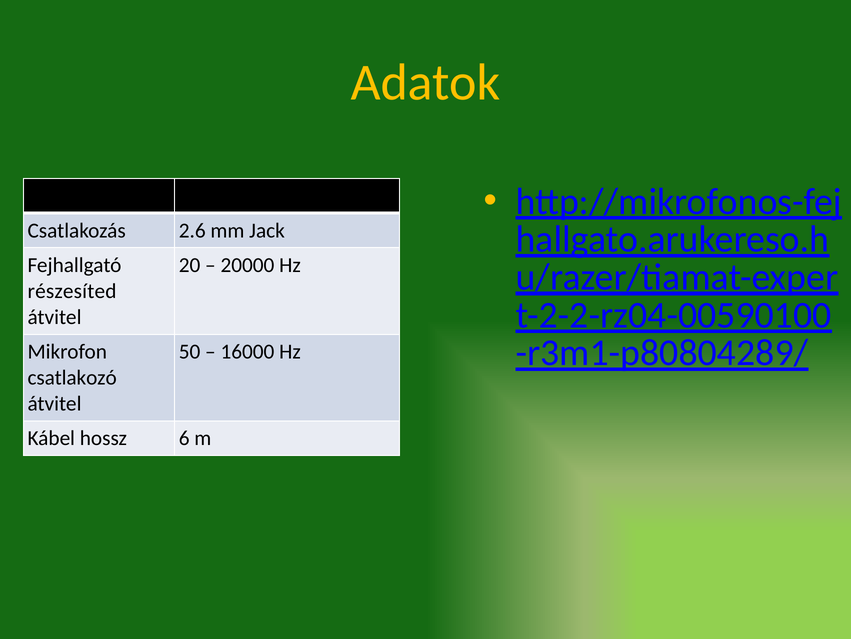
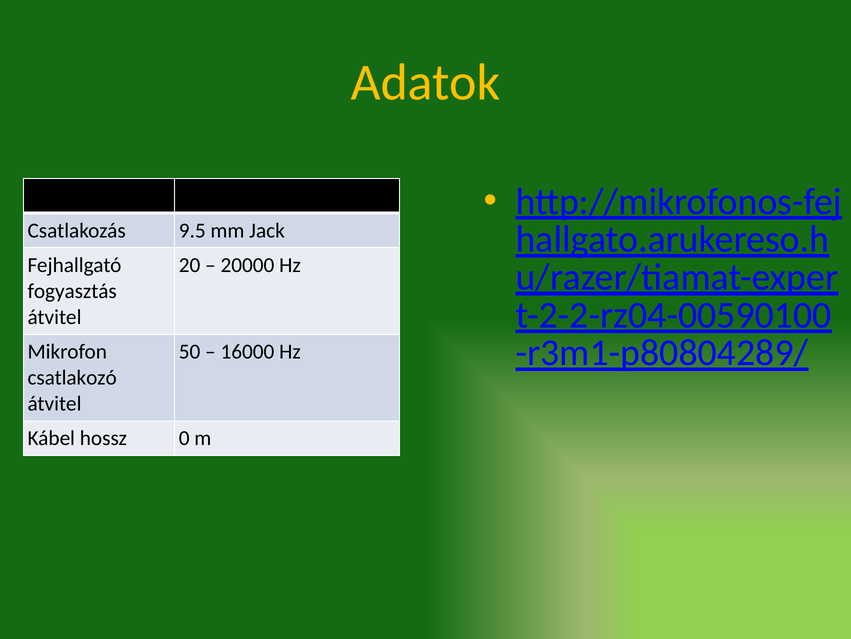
2.6: 2.6 -> 9.5 (192, 230)
részesíted: részesíted -> fogyasztás (72, 291)
6: 6 -> 0 (184, 438)
